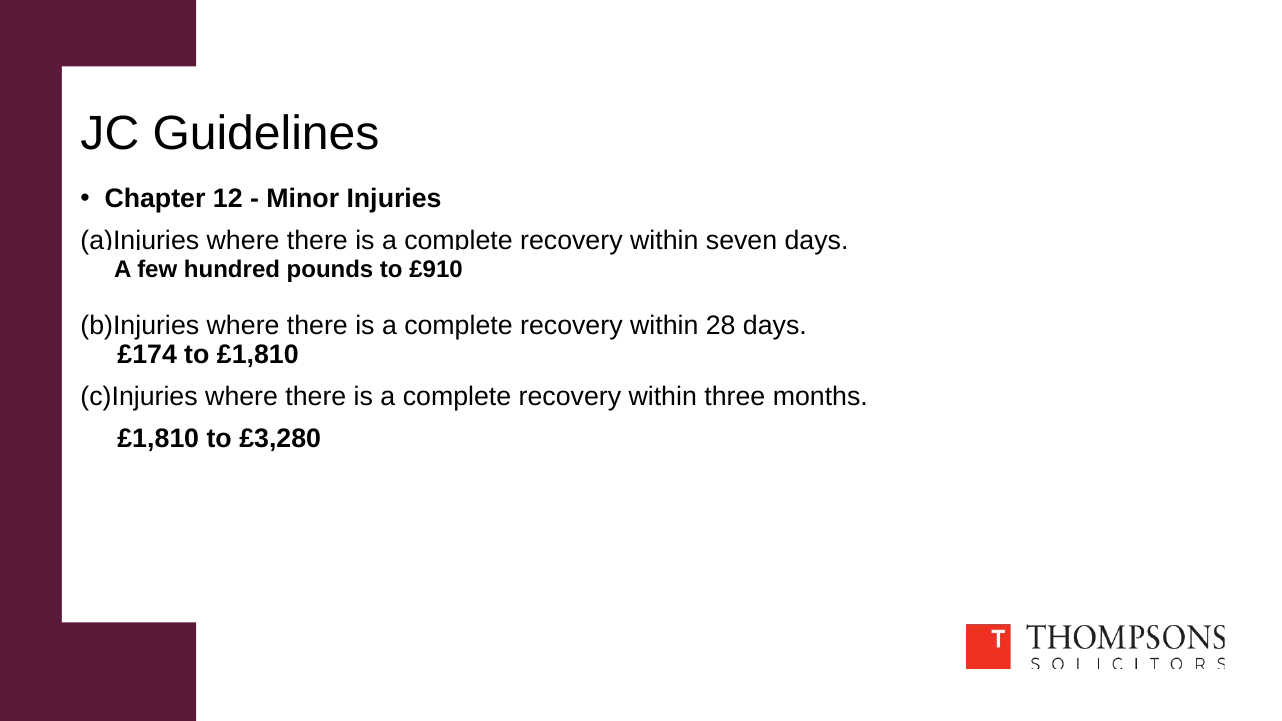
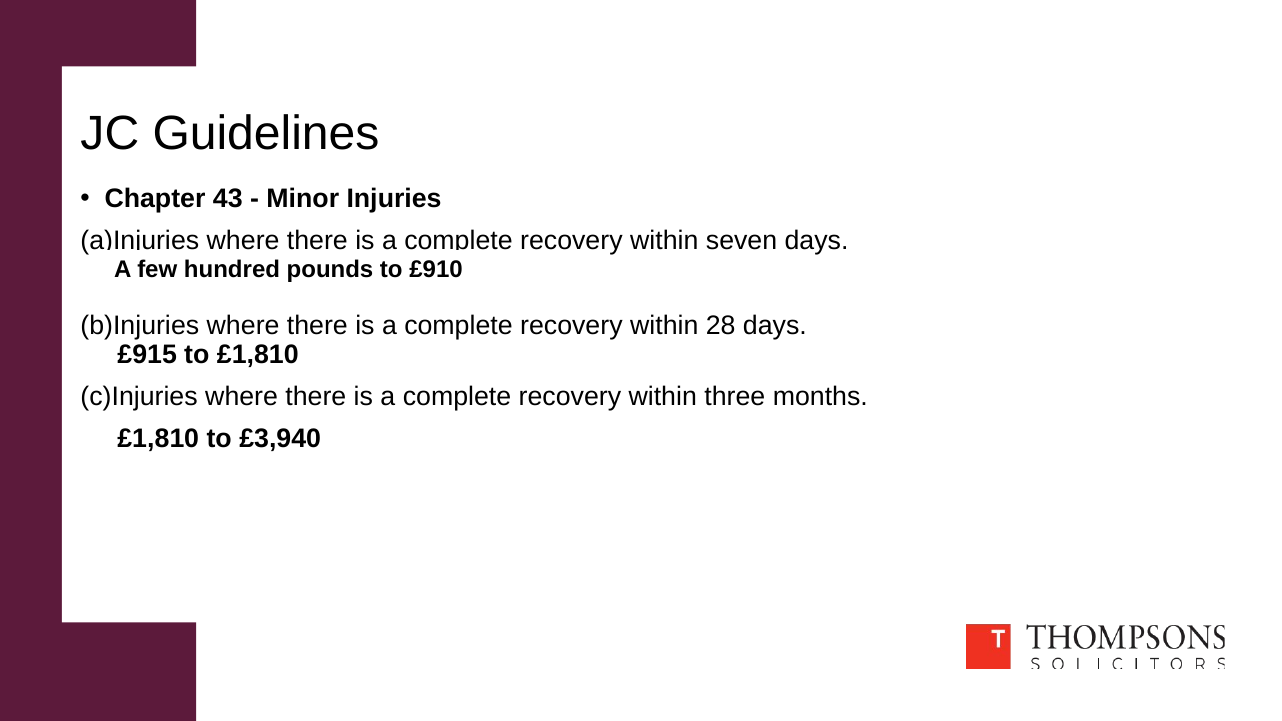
12: 12 -> 43 (228, 199)
£174: £174 -> £915 (147, 354)
£3,280: £3,280 -> £3,940 (280, 439)
